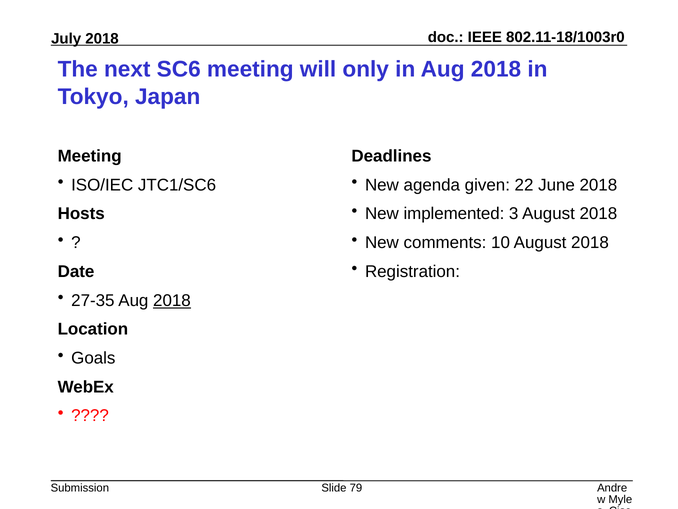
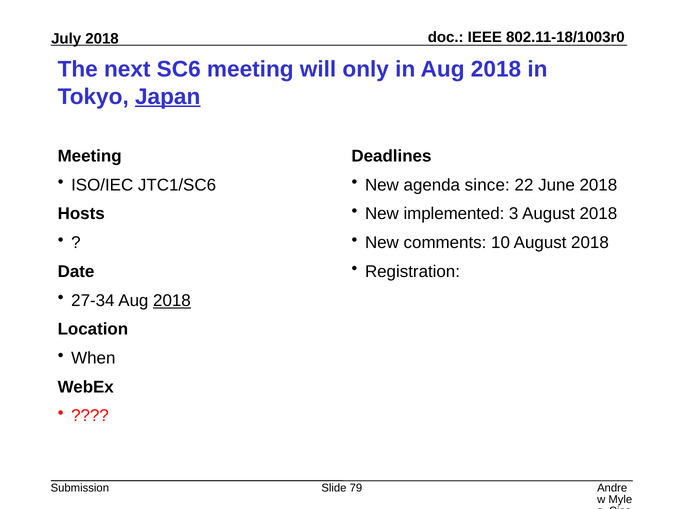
Japan underline: none -> present (168, 97)
given: given -> since (487, 185)
27-35: 27-35 -> 27-34 (93, 300)
Goals: Goals -> When (93, 358)
